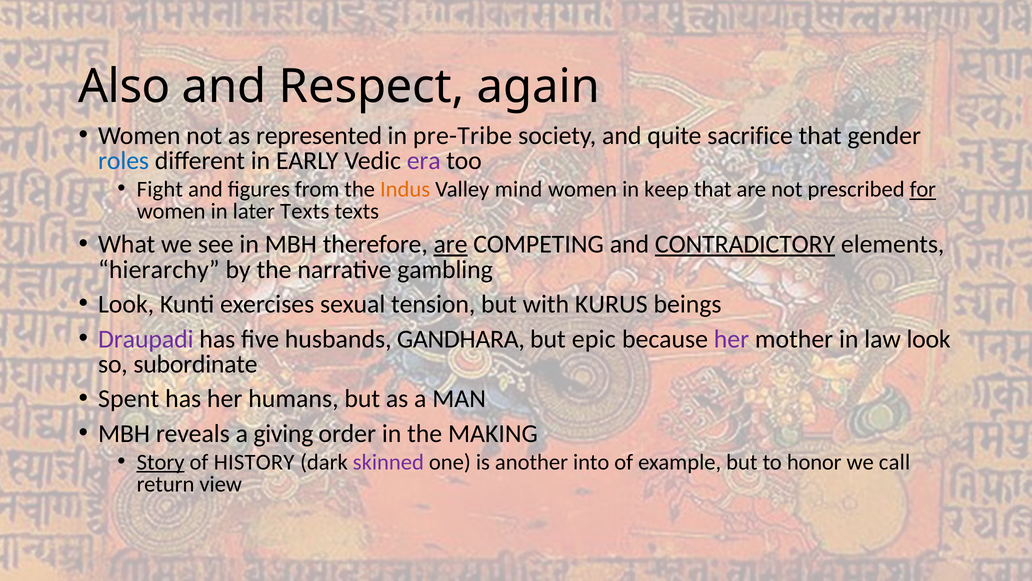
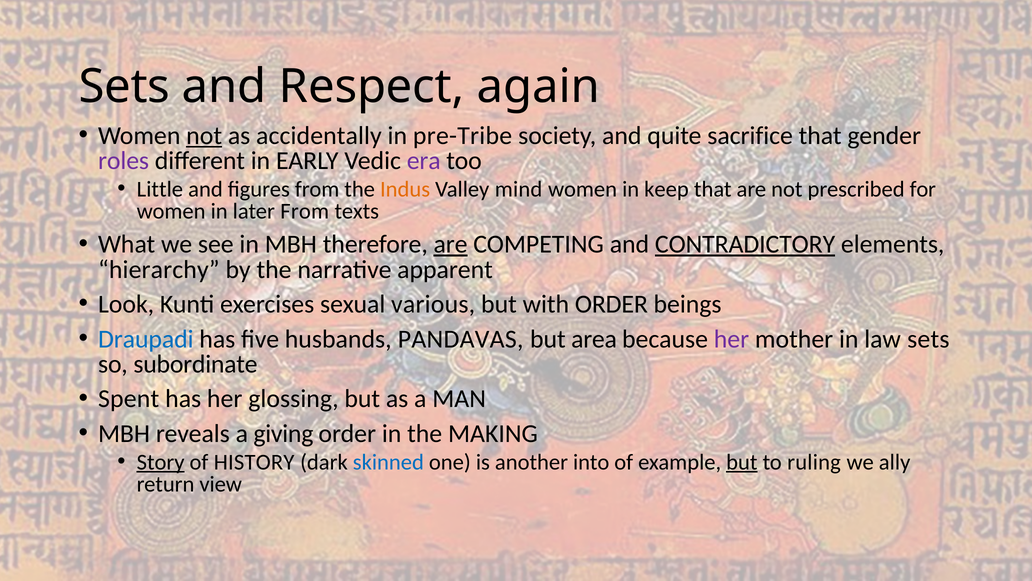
Also: Also -> Sets (124, 87)
not underline: none -> present (204, 136)
represented: represented -> accidentally (319, 136)
roles colour: blue -> purple (124, 161)
Fight: Fight -> Little (160, 189)
for underline: present -> none (923, 189)
later Texts: Texts -> From (305, 211)
gambling: gambling -> apparent (445, 269)
tension: tension -> various (433, 304)
with KURUS: KURUS -> ORDER (611, 304)
Draupadi colour: purple -> blue (146, 339)
GANDHARA: GANDHARA -> PANDAVAS (461, 339)
epic: epic -> area (594, 339)
law look: look -> sets (928, 339)
humans: humans -> glossing (293, 399)
skinned colour: purple -> blue (388, 462)
but underline: none -> present (742, 462)
honor: honor -> ruling (814, 462)
call: call -> ally (895, 462)
